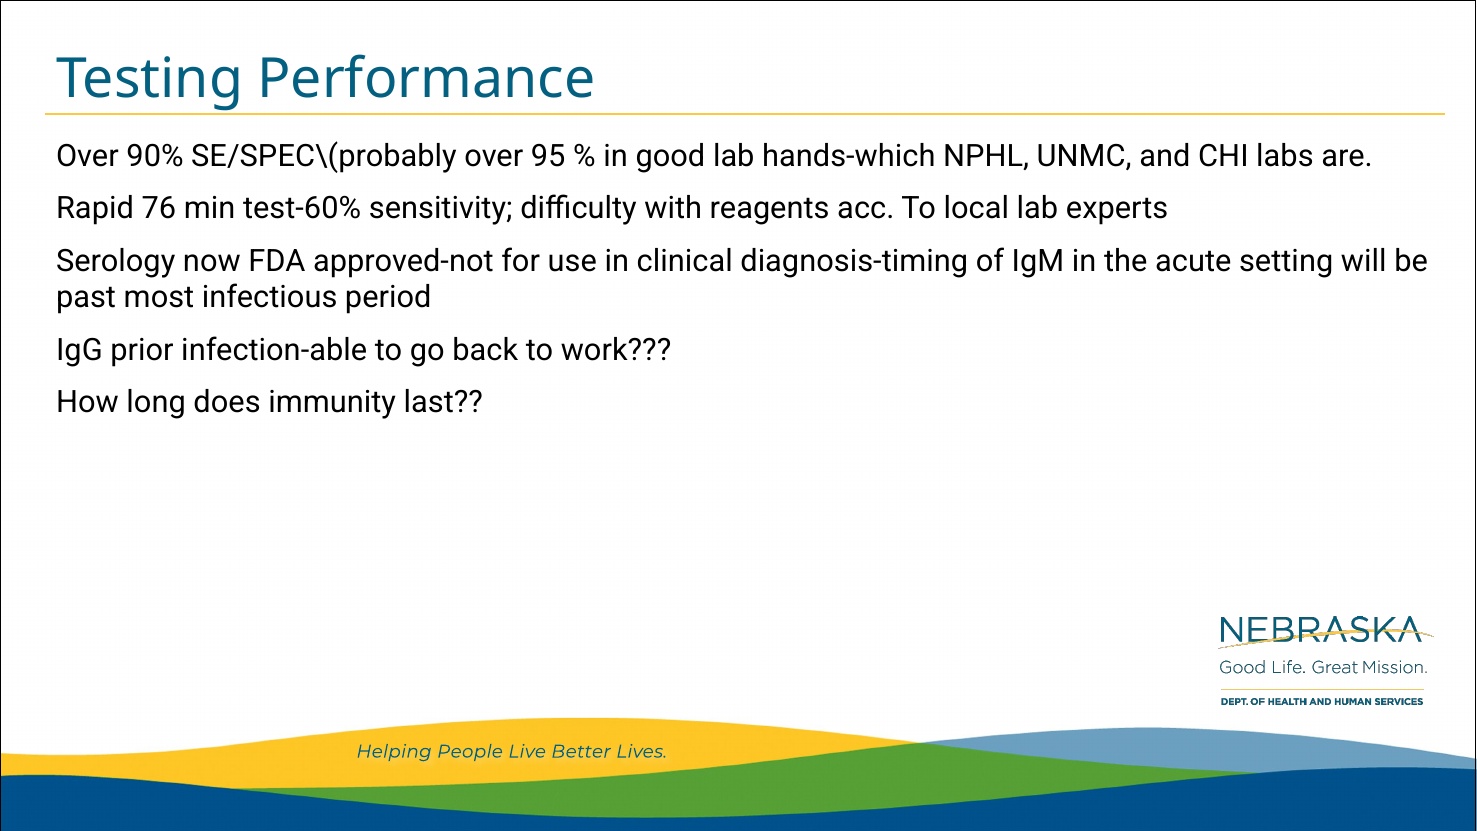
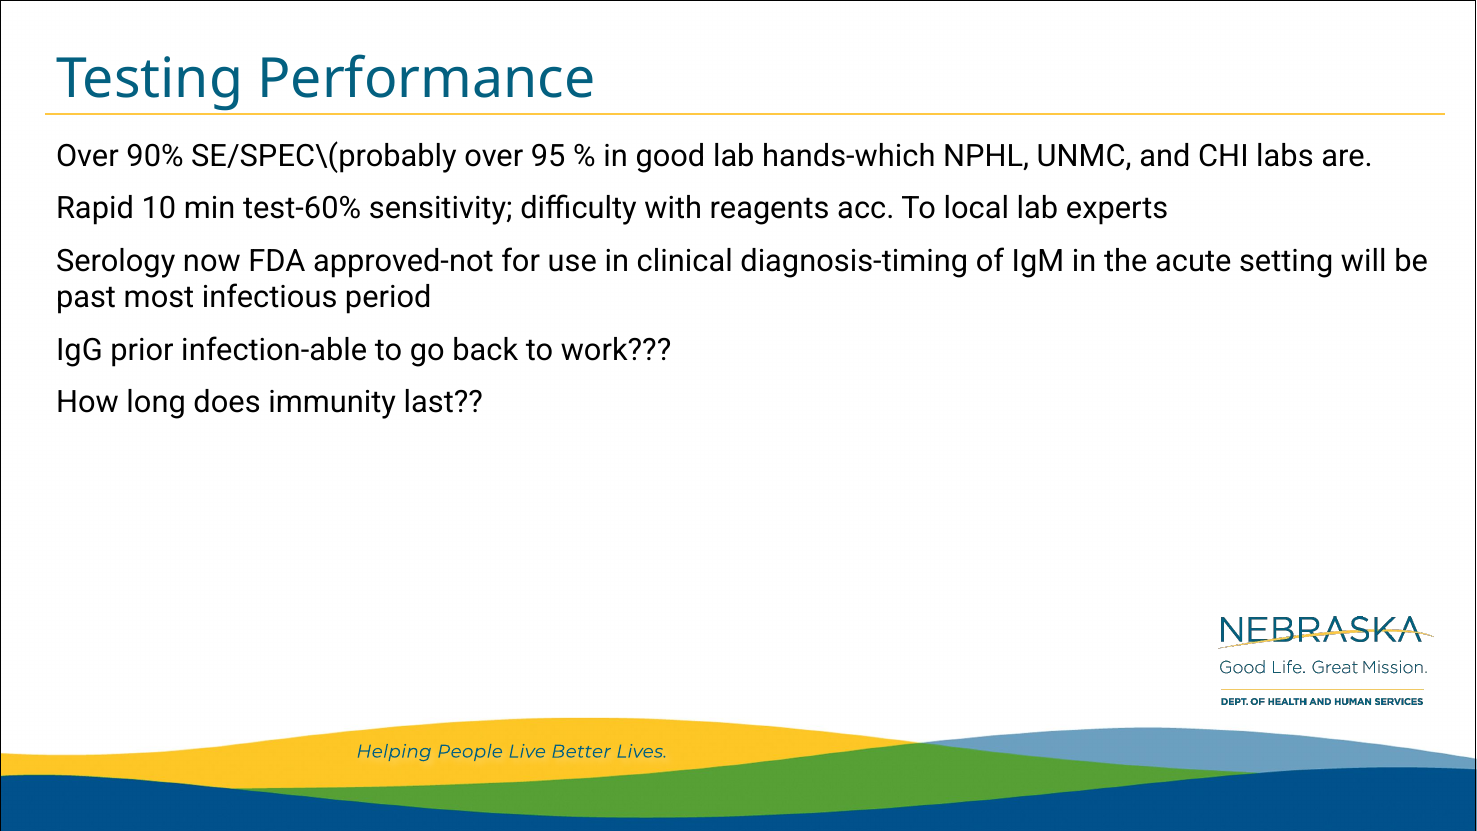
76: 76 -> 10 (159, 208)
